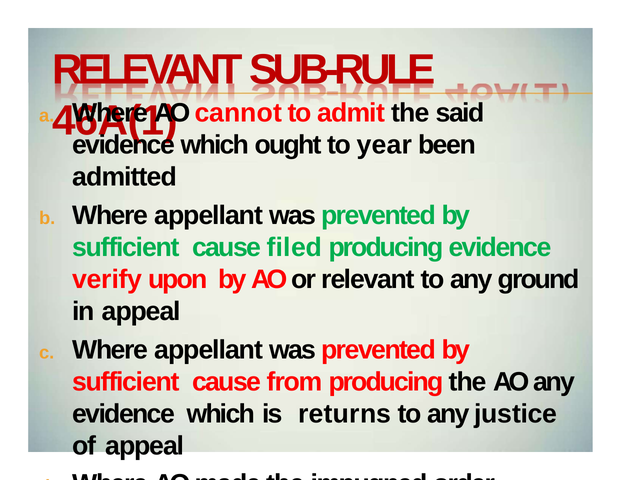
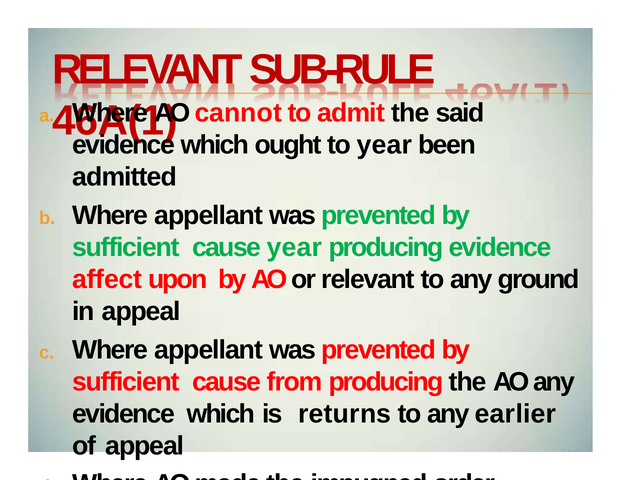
cause filed: filed -> year (295, 247)
verify: verify -> affect (107, 279)
justice: justice -> earlier (515, 414)
